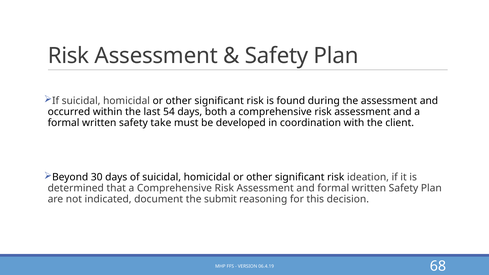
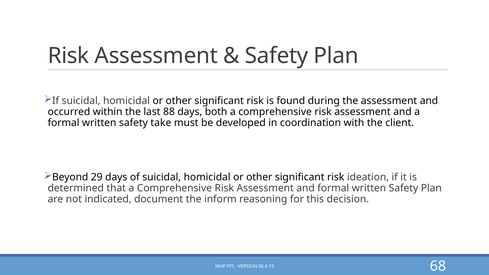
54: 54 -> 88 (169, 112)
30: 30 -> 29 (97, 177)
submit: submit -> inform (220, 199)
